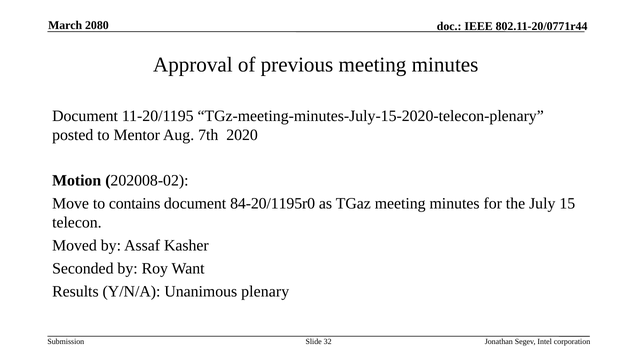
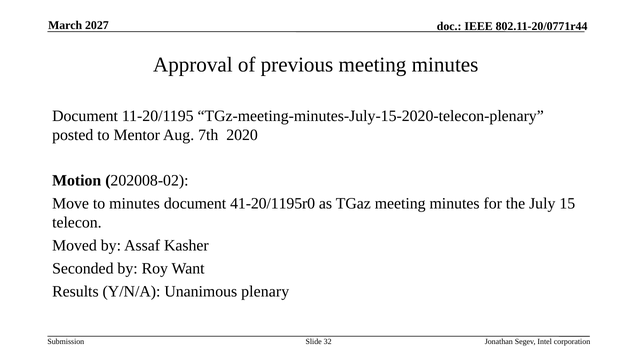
2080: 2080 -> 2027 (97, 25)
to contains: contains -> minutes (135, 203)
84-20/1195r0: 84-20/1195r0 -> 41-20/1195r0 (273, 203)
